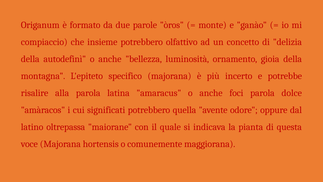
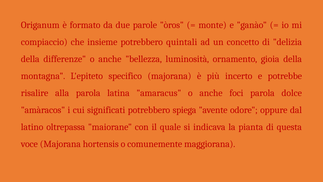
olfattivo: olfattivo -> quintali (182, 42)
autodefinì: autodefinì -> differenze (65, 59)
quella: quella -> spiega (184, 110)
